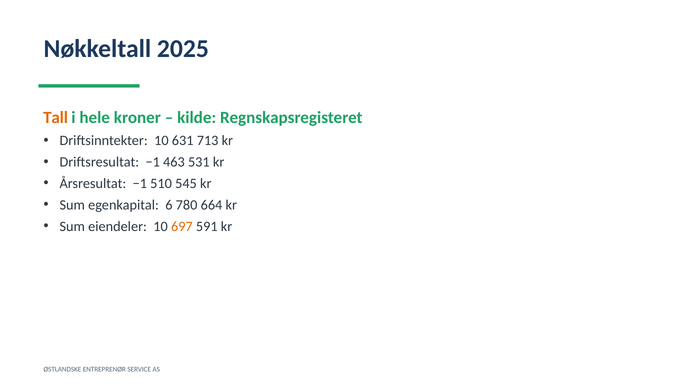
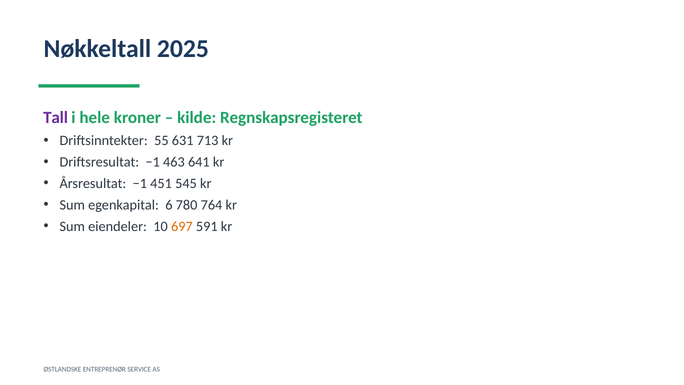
Tall colour: orange -> purple (56, 118)
Driftsinntekter 10: 10 -> 55 (161, 141)
531: 531 -> 641 (199, 162)
510: 510 -> 451 (161, 183)
664: 664 -> 764 (212, 205)
